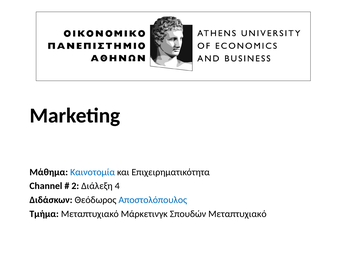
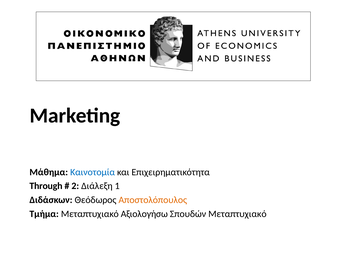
Channel: Channel -> Through (46, 186)
4: 4 -> 1 (117, 186)
Αποστολόπουλος colour: blue -> orange (153, 200)
Μάρκετινγκ: Μάρκετινγκ -> Αξιολογήσω (144, 214)
